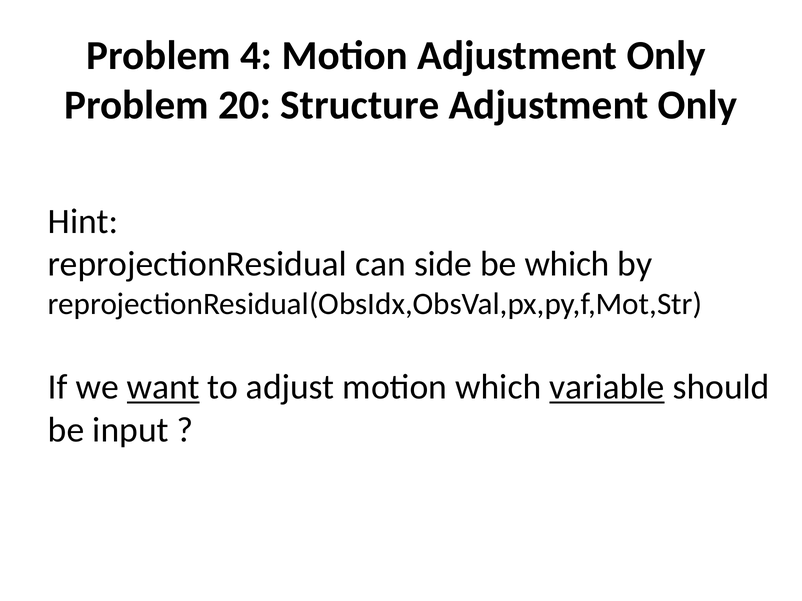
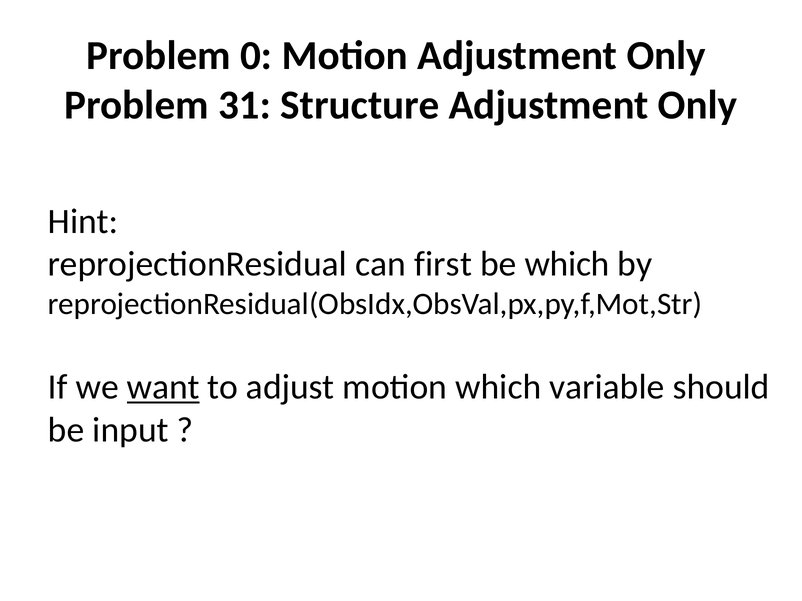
4: 4 -> 0 (256, 56)
20: 20 -> 31 (245, 105)
side: side -> first (443, 264)
variable underline: present -> none (607, 387)
